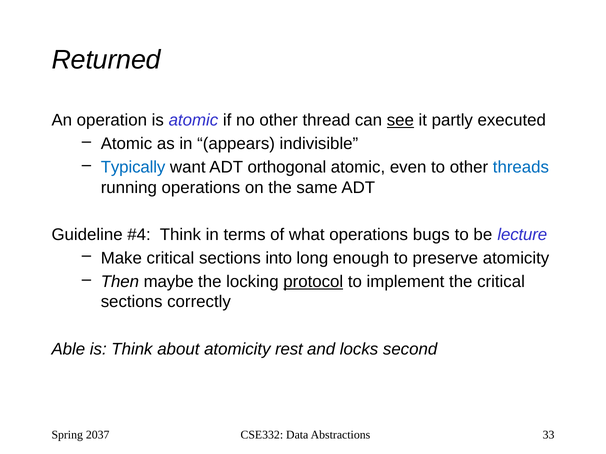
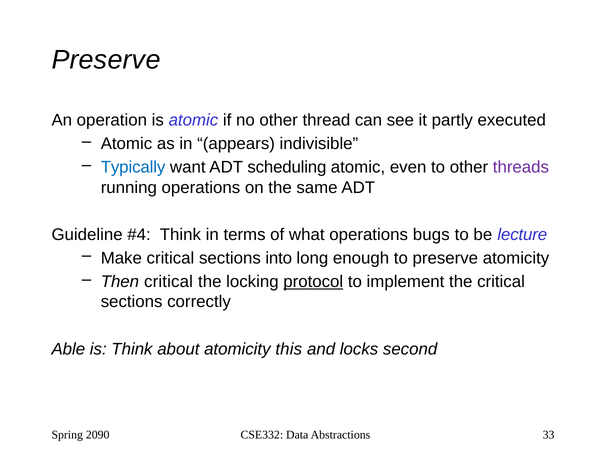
Returned: Returned -> Preserve (106, 60)
see underline: present -> none (400, 120)
orthogonal: orthogonal -> scheduling (287, 168)
threads colour: blue -> purple (521, 168)
Then maybe: maybe -> critical (169, 282)
rest: rest -> this (289, 349)
2037: 2037 -> 2090 (98, 435)
